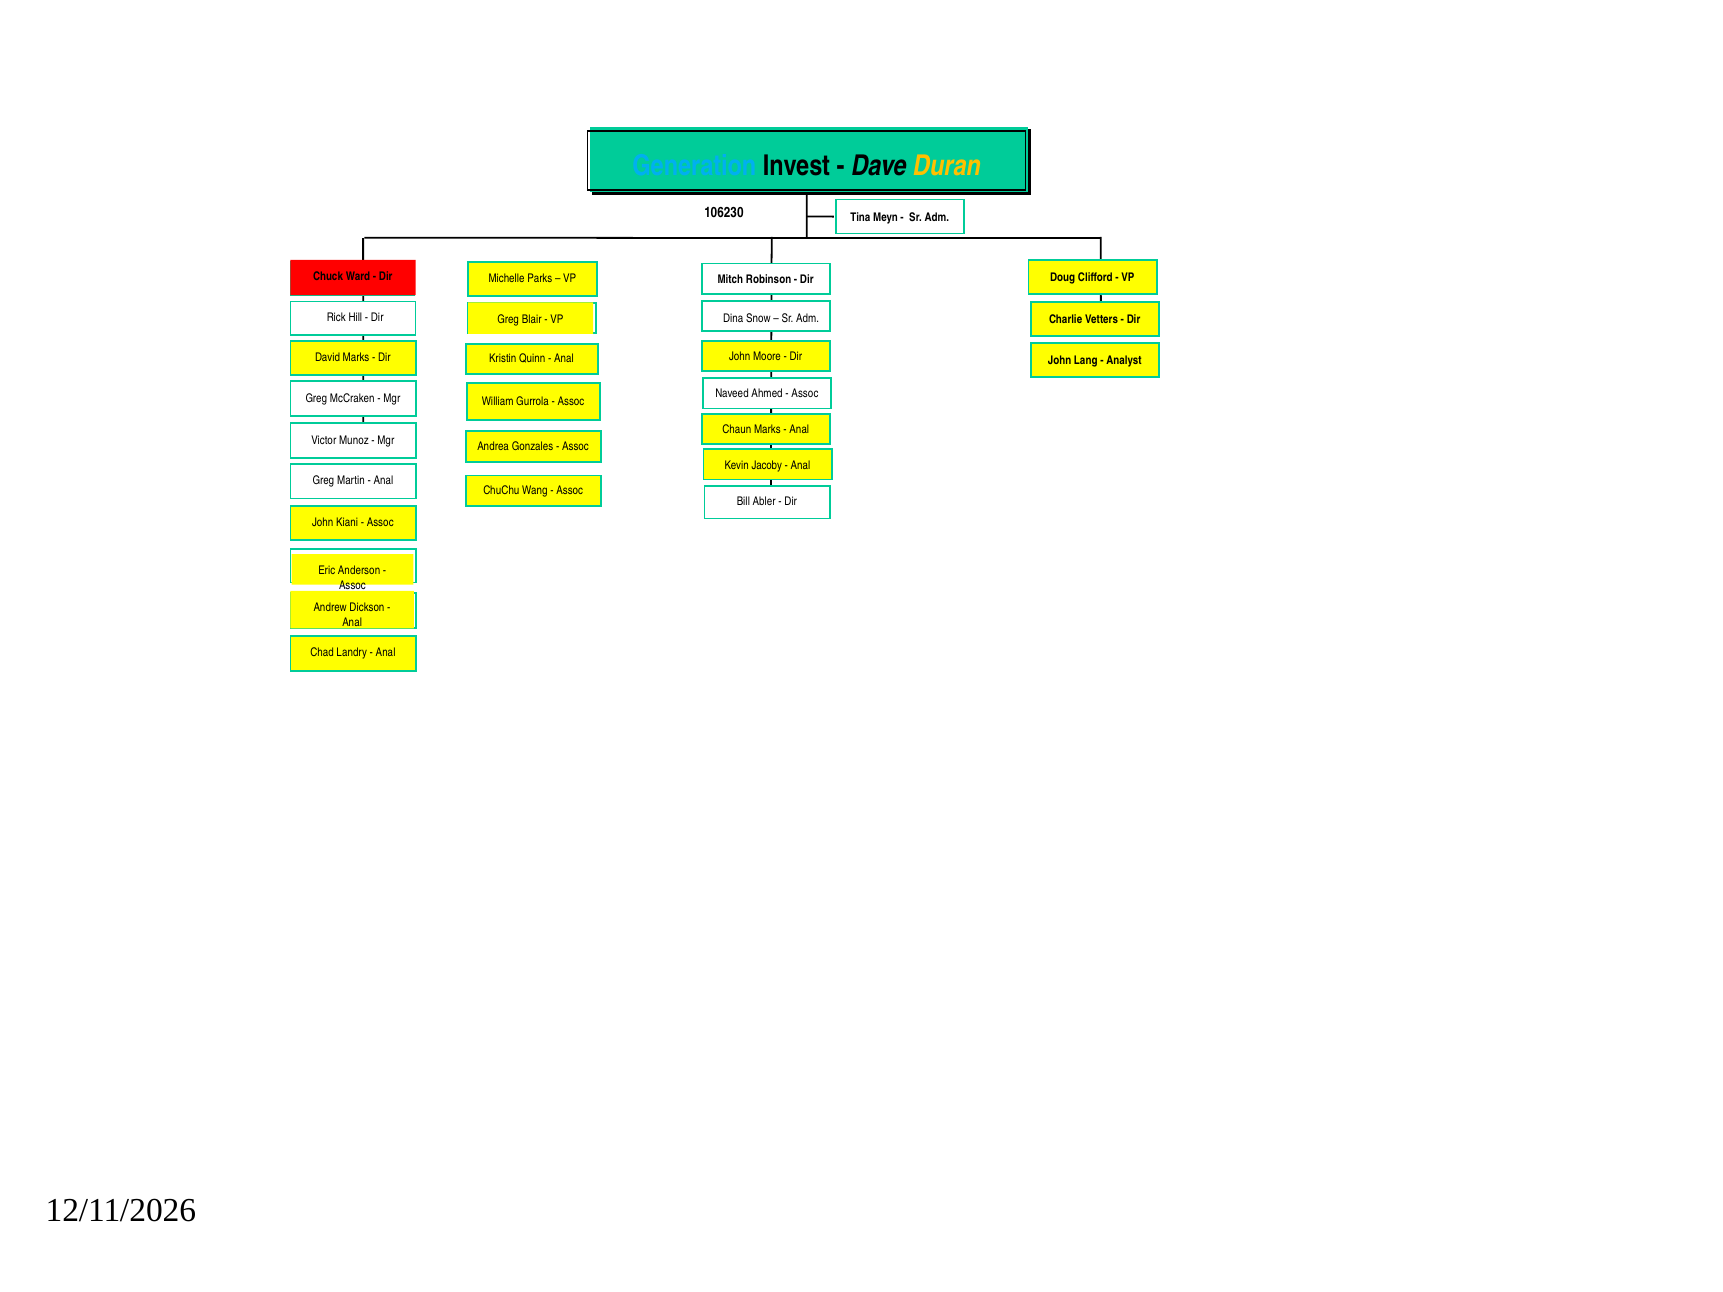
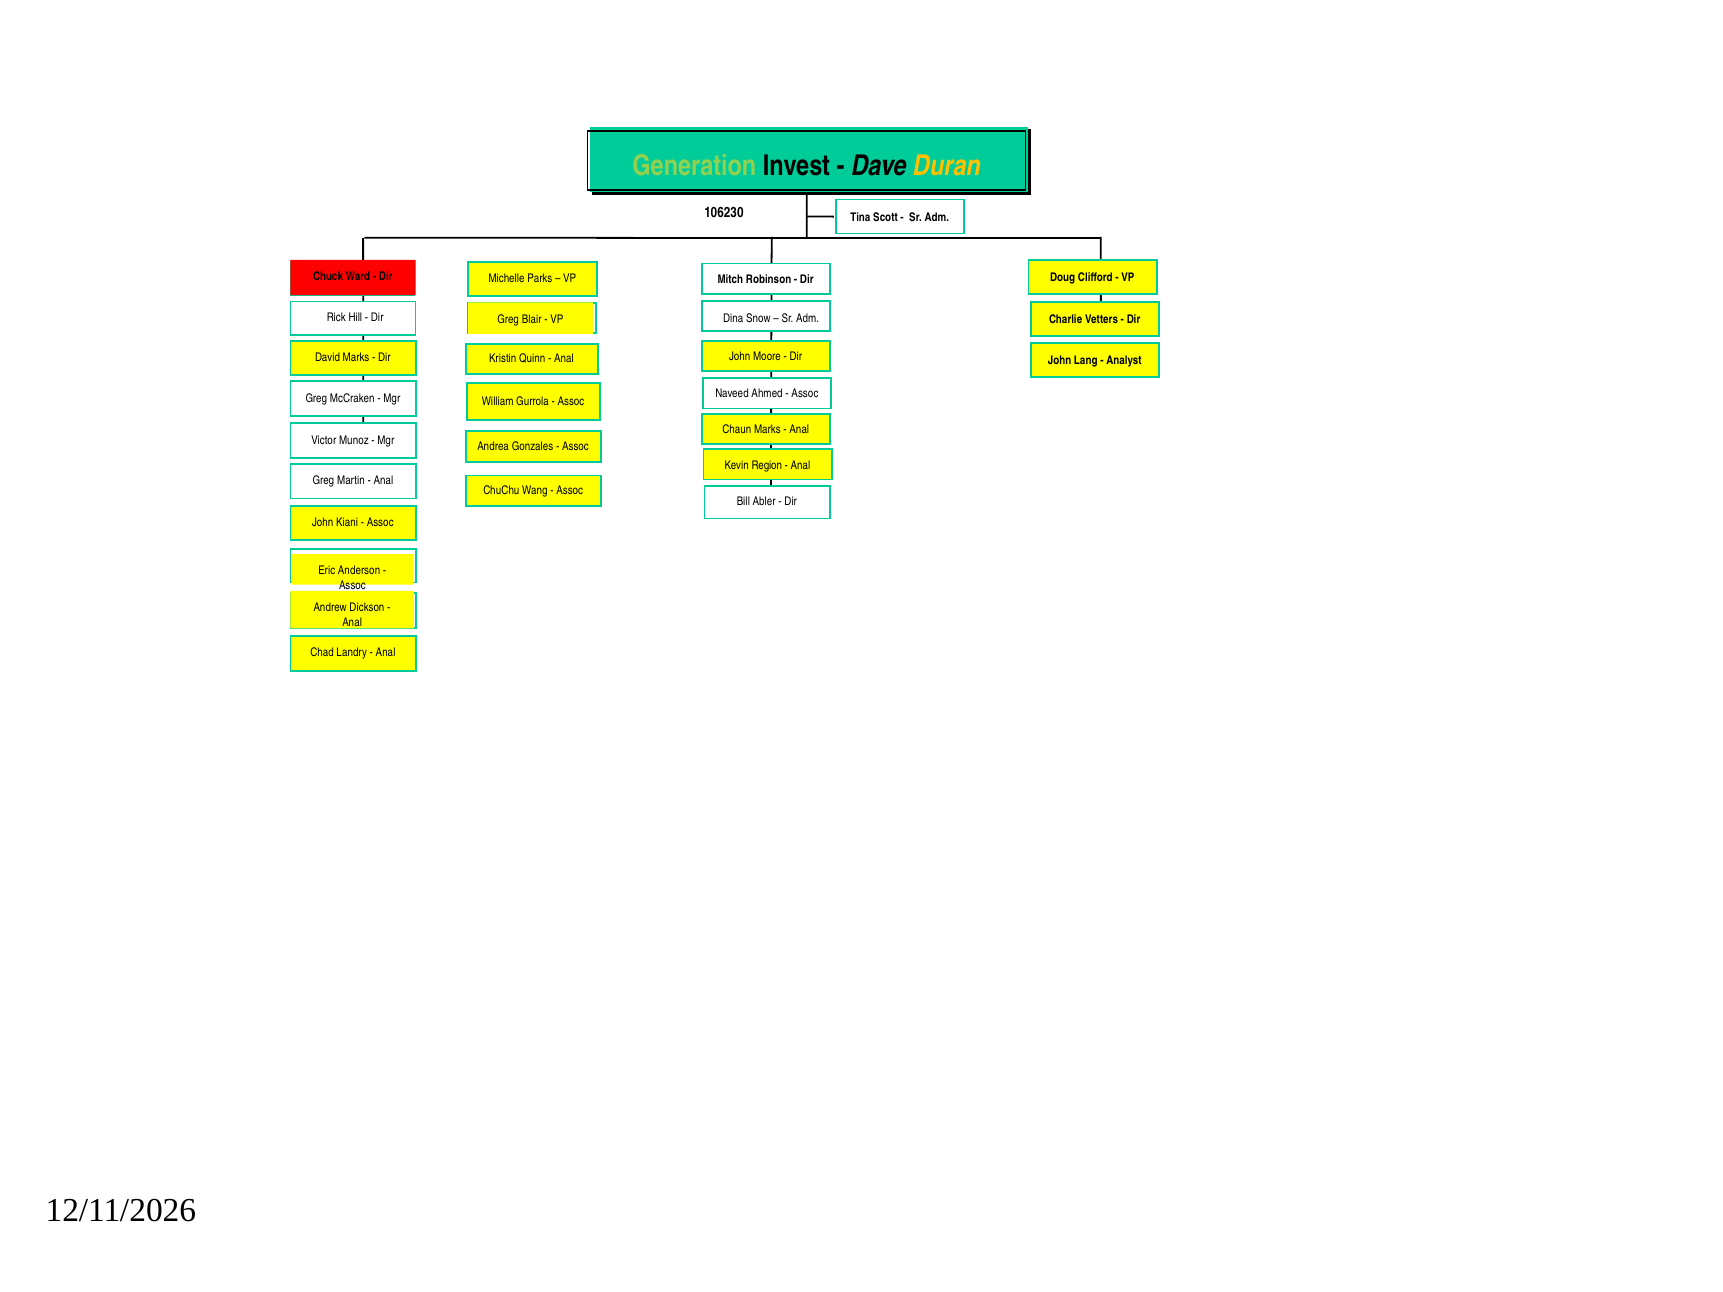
Generation colour: light blue -> light green (694, 166)
Meyn: Meyn -> Scott (886, 217)
Jacoby: Jacoby -> Region (767, 465)
